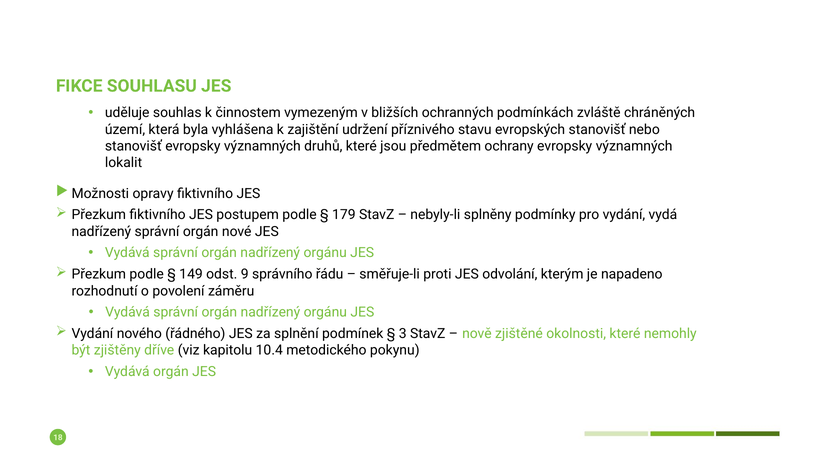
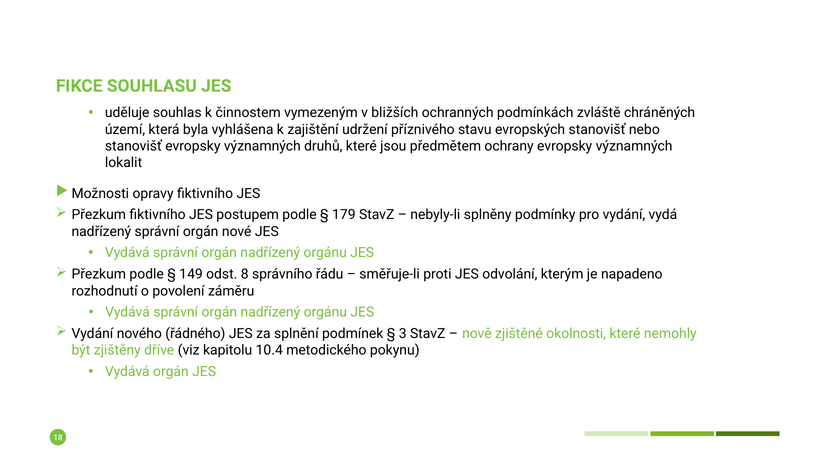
9: 9 -> 8 (245, 274)
